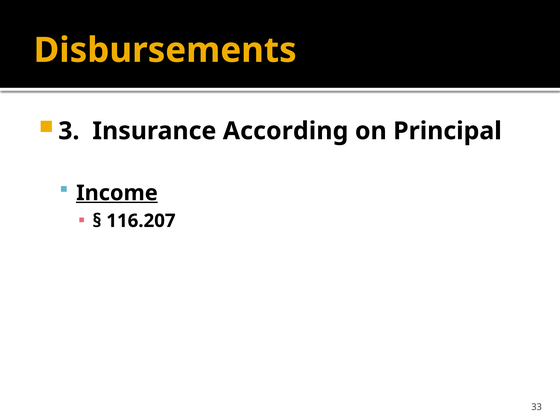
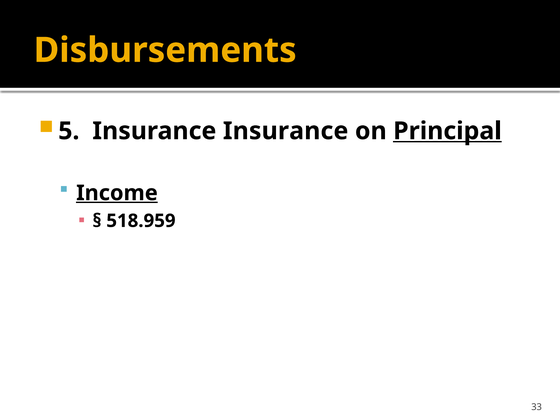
3: 3 -> 5 (69, 131)
Insurance According: According -> Insurance (286, 131)
Principal underline: none -> present (447, 131)
116.207: 116.207 -> 518.959 (141, 221)
